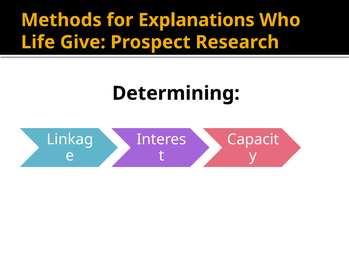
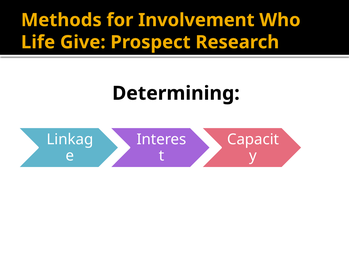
Explanations: Explanations -> Involvement (196, 20)
